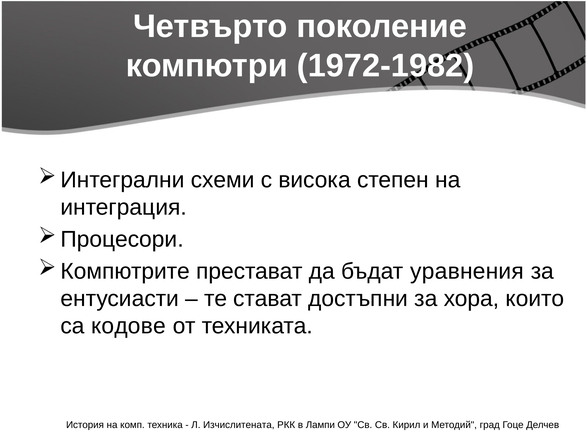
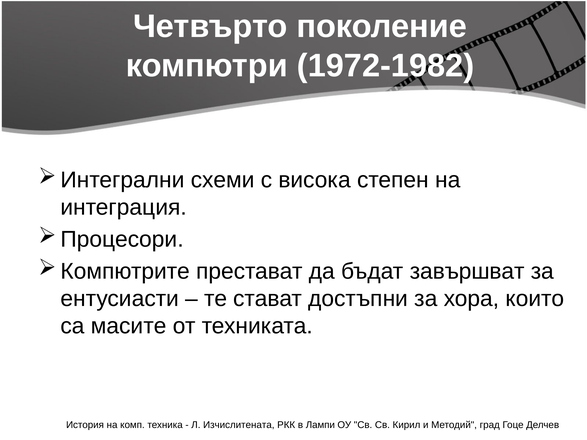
уравнения: уравнения -> завършват (467, 271)
кодове: кодове -> масите (129, 326)
